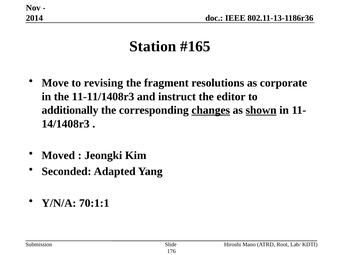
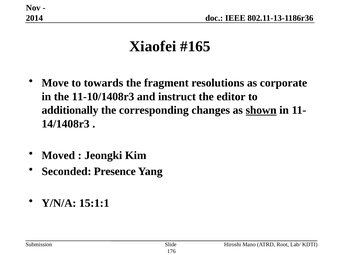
Station: Station -> Xiaofei (153, 46)
revising: revising -> towards (104, 83)
11-11/1408r3: 11-11/1408r3 -> 11-10/1408r3 (103, 97)
changes underline: present -> none (211, 110)
Adapted: Adapted -> Presence (115, 171)
70:1:1: 70:1:1 -> 15:1:1 (94, 203)
